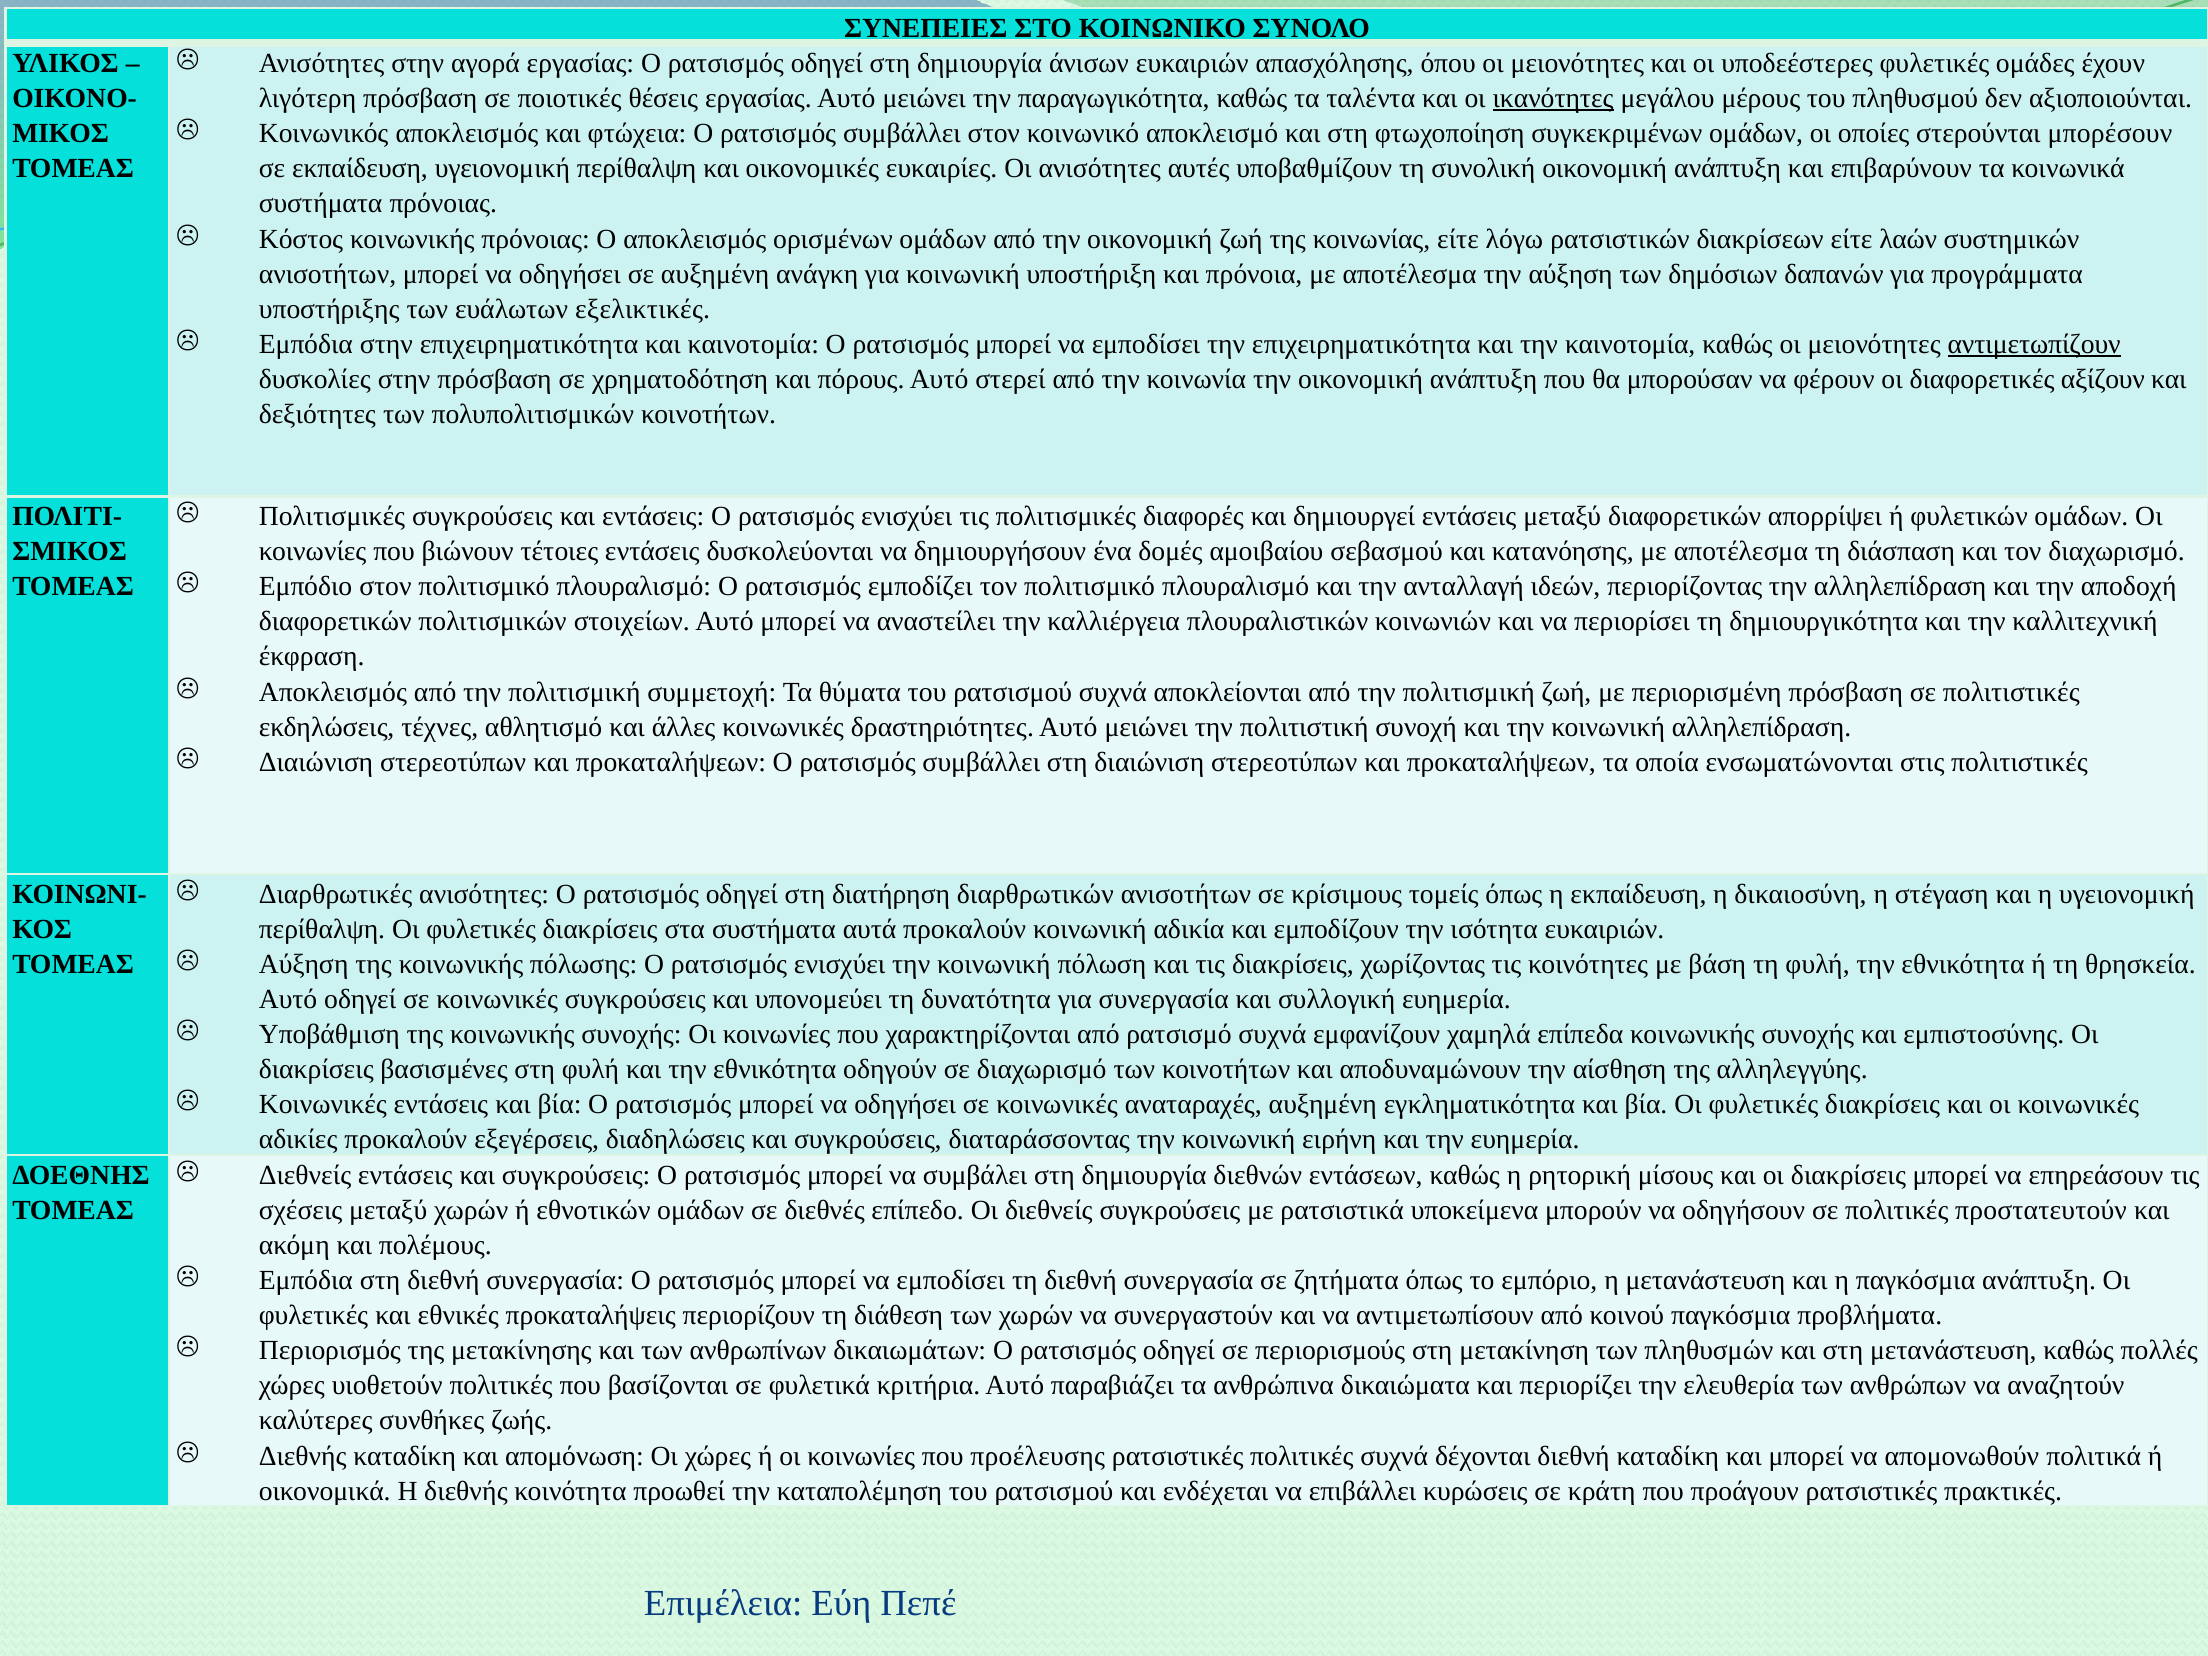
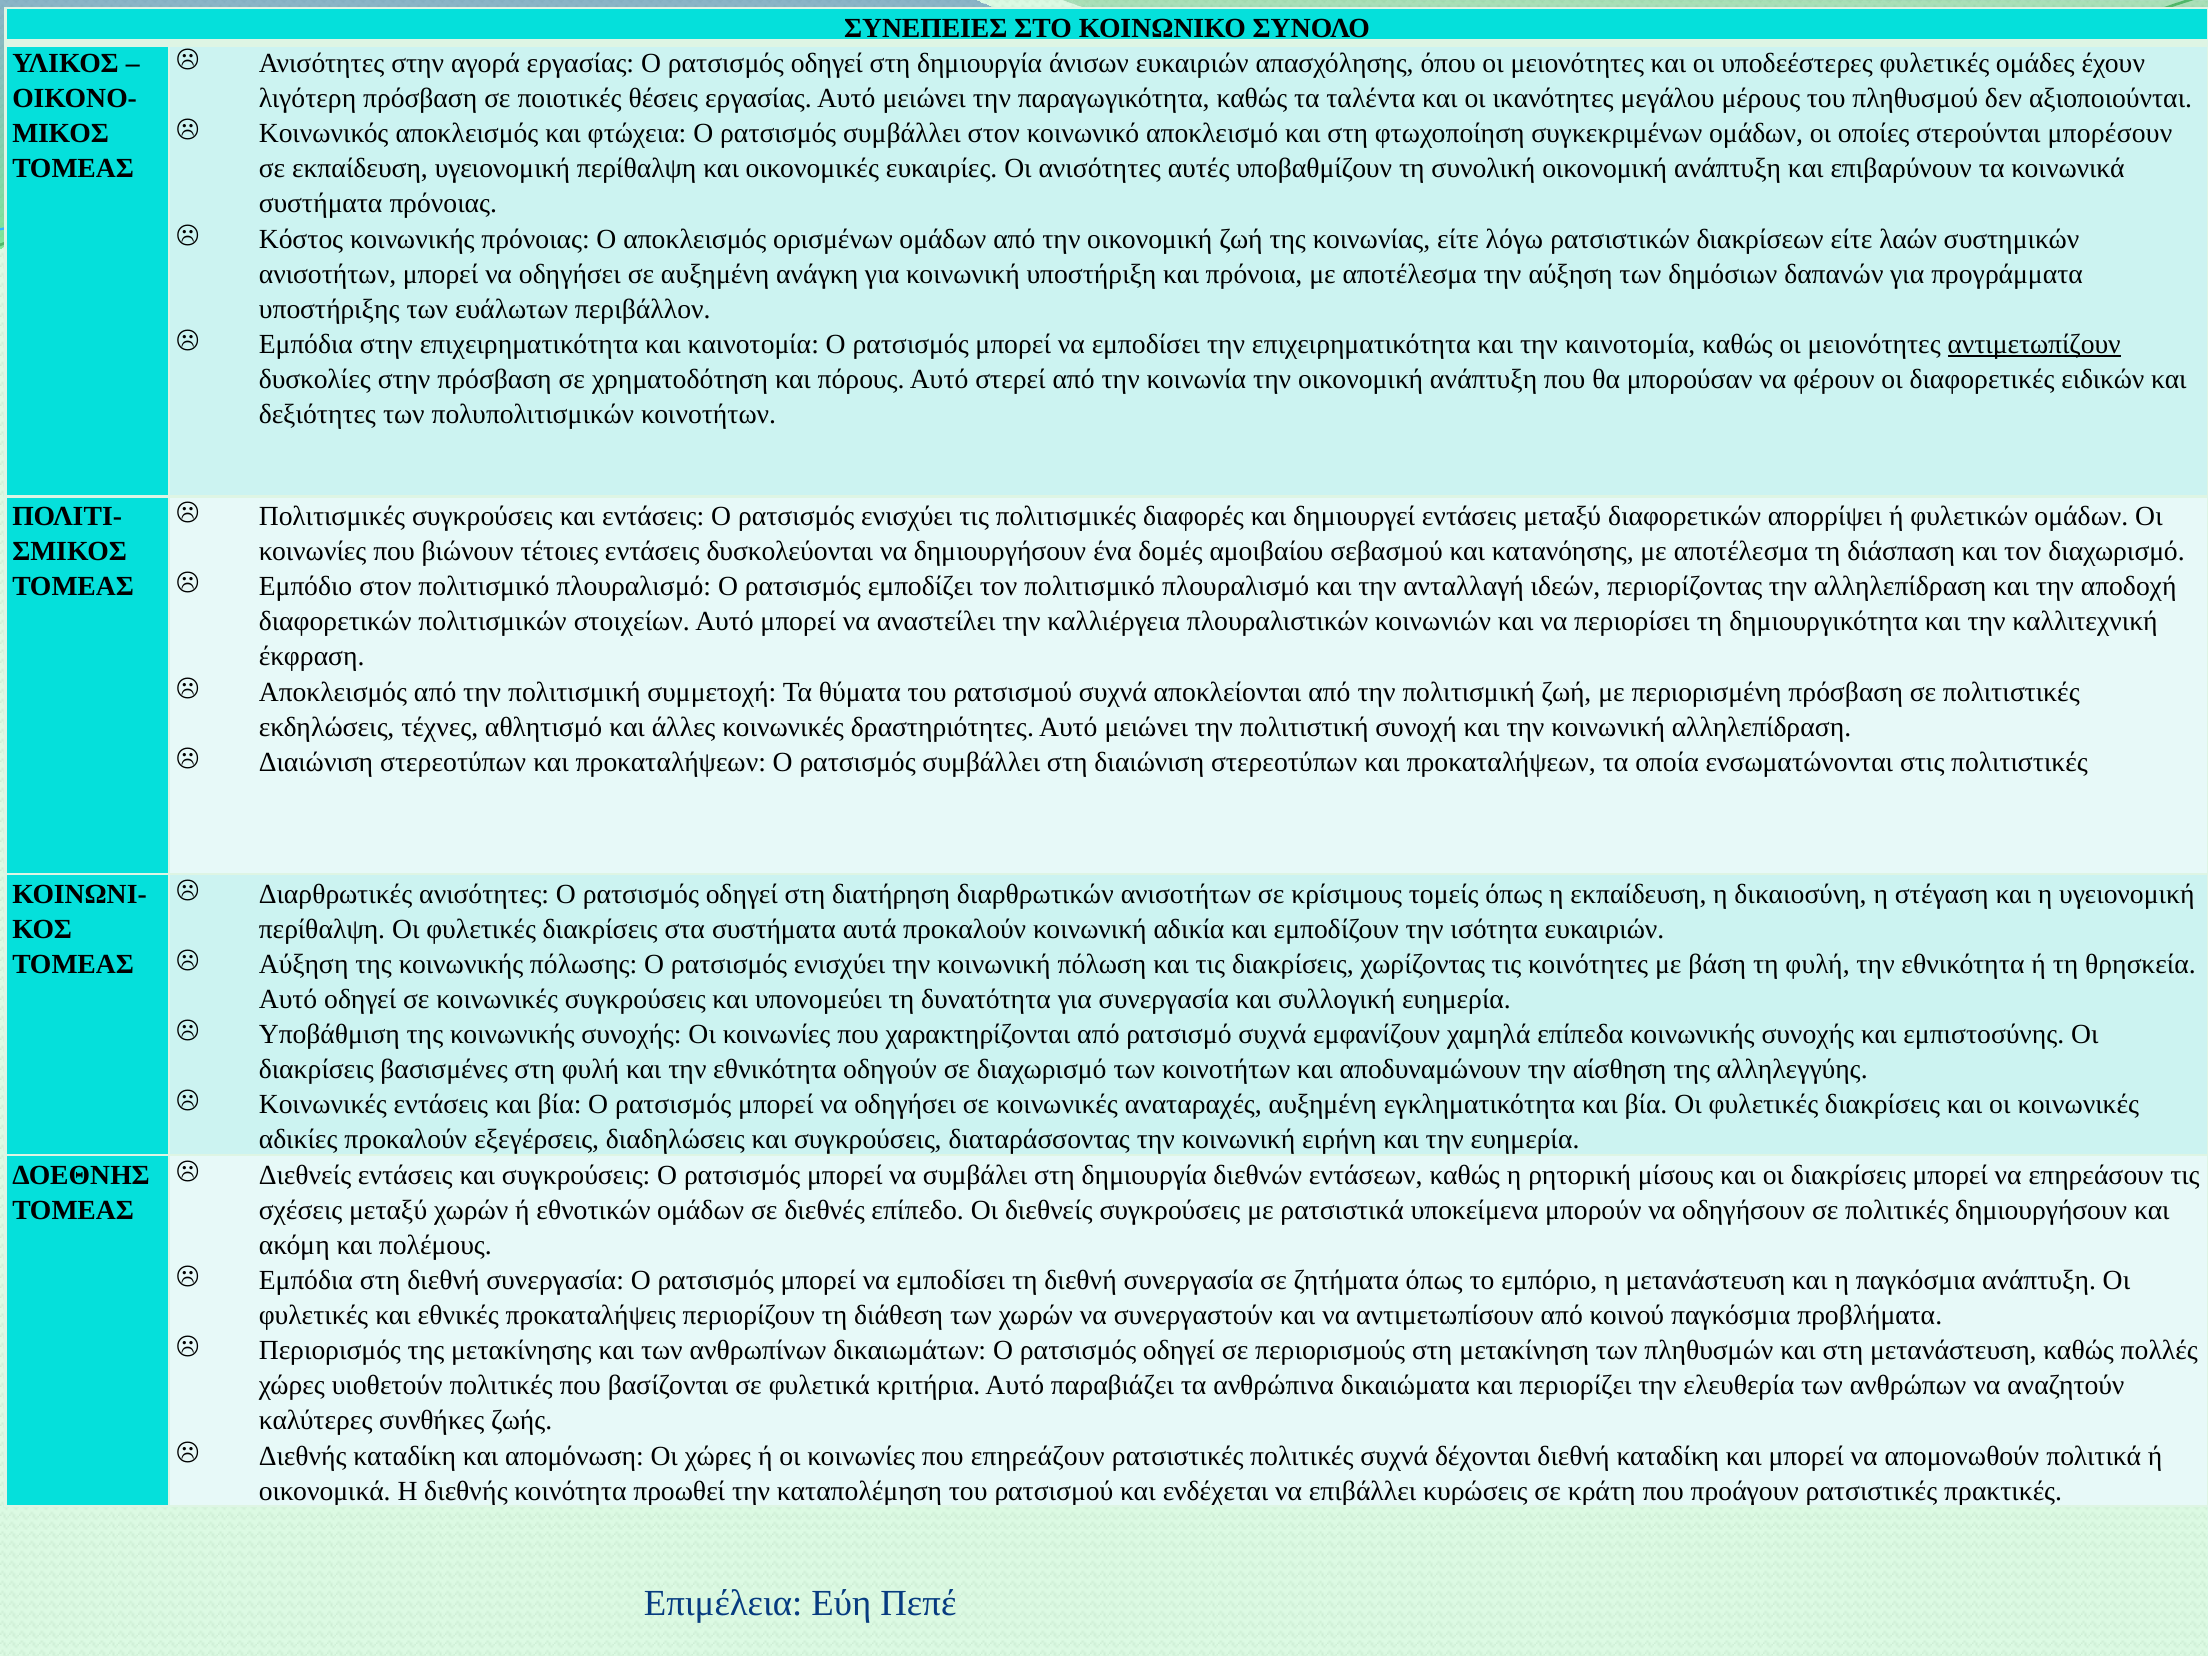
ικανότητες underline: present -> none (1553, 98)
εξελικτικές: εξελικτικές -> περιβάλλον (643, 309)
αξίζουν: αξίζουν -> ειδικών (2103, 379)
πολιτικές προστατευτούν: προστατευτούν -> δημιουργήσουν (2041, 1210)
προέλευσης: προέλευσης -> επηρεάζουν (1038, 1456)
